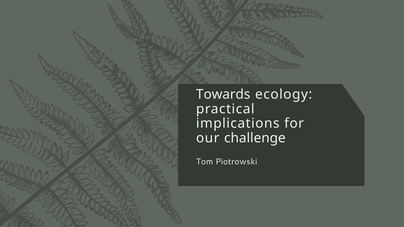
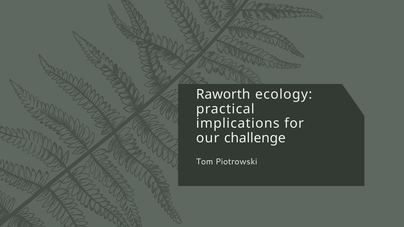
Towards: Towards -> Raworth (223, 95)
